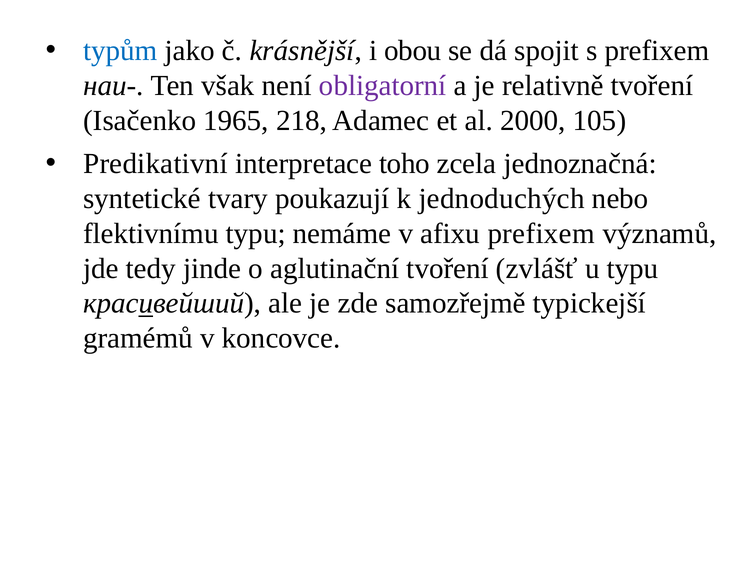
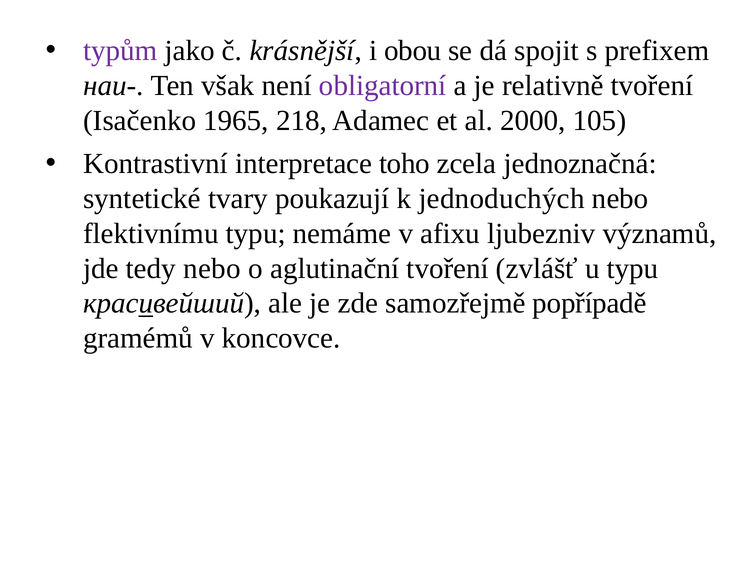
typům colour: blue -> purple (120, 51)
Predikativní: Predikativní -> Kontrastivní (156, 164)
afixu prefixem: prefixem -> ljubezniv (541, 234)
tedy jinde: jinde -> nebo (212, 269)
typickejší: typickejší -> popřípadě (590, 304)
